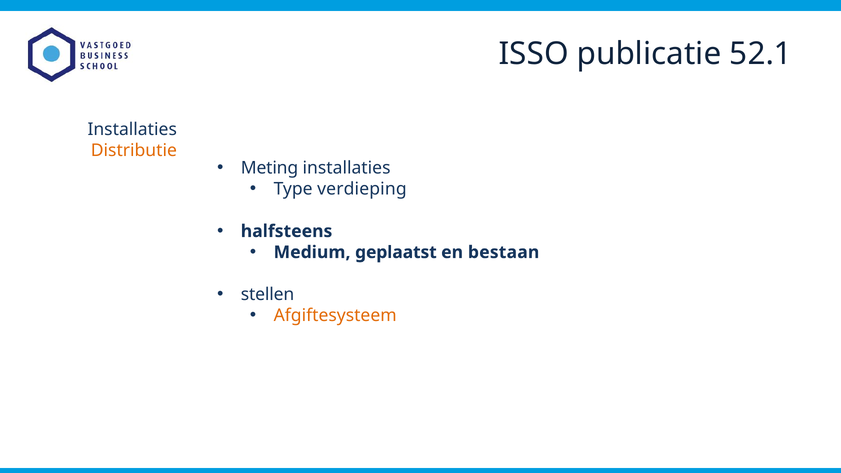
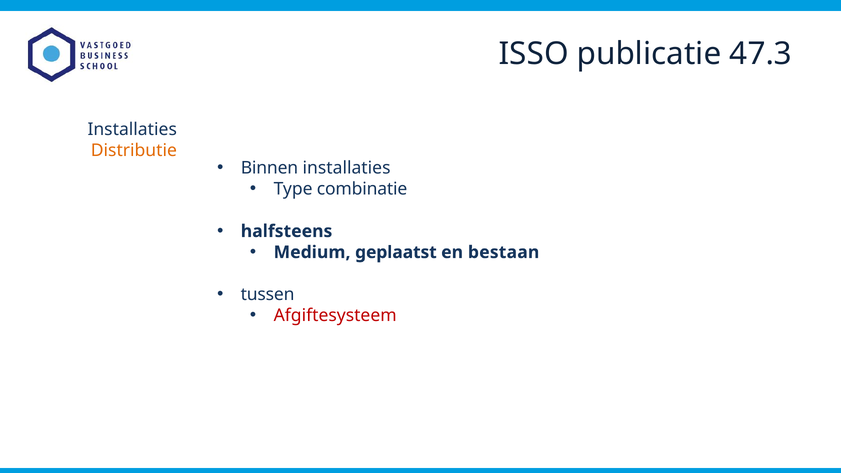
52.1: 52.1 -> 47.3 (761, 54)
Meting: Meting -> Binnen (269, 168)
verdieping: verdieping -> combinatie (362, 189)
stellen: stellen -> tussen (268, 294)
Afgiftesysteem colour: orange -> red (335, 315)
